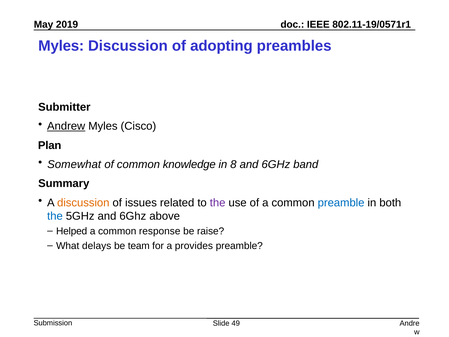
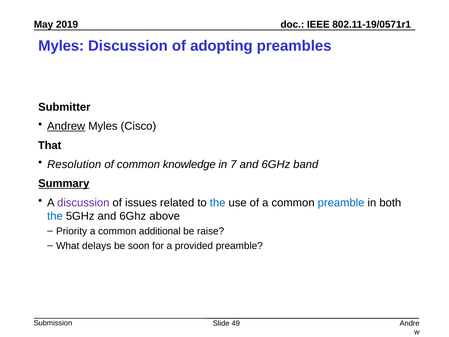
Plan: Plan -> That (50, 145)
Somewhat: Somewhat -> Resolution (74, 164)
8: 8 -> 7 (233, 164)
Summary underline: none -> present (64, 183)
discussion colour: orange -> purple (83, 203)
the colour: purple -> blue (218, 203)
Helped: Helped -> Priority (72, 231)
response: response -> additional (160, 231)
team: team -> soon (139, 246)
provides: provides -> provided (194, 246)
